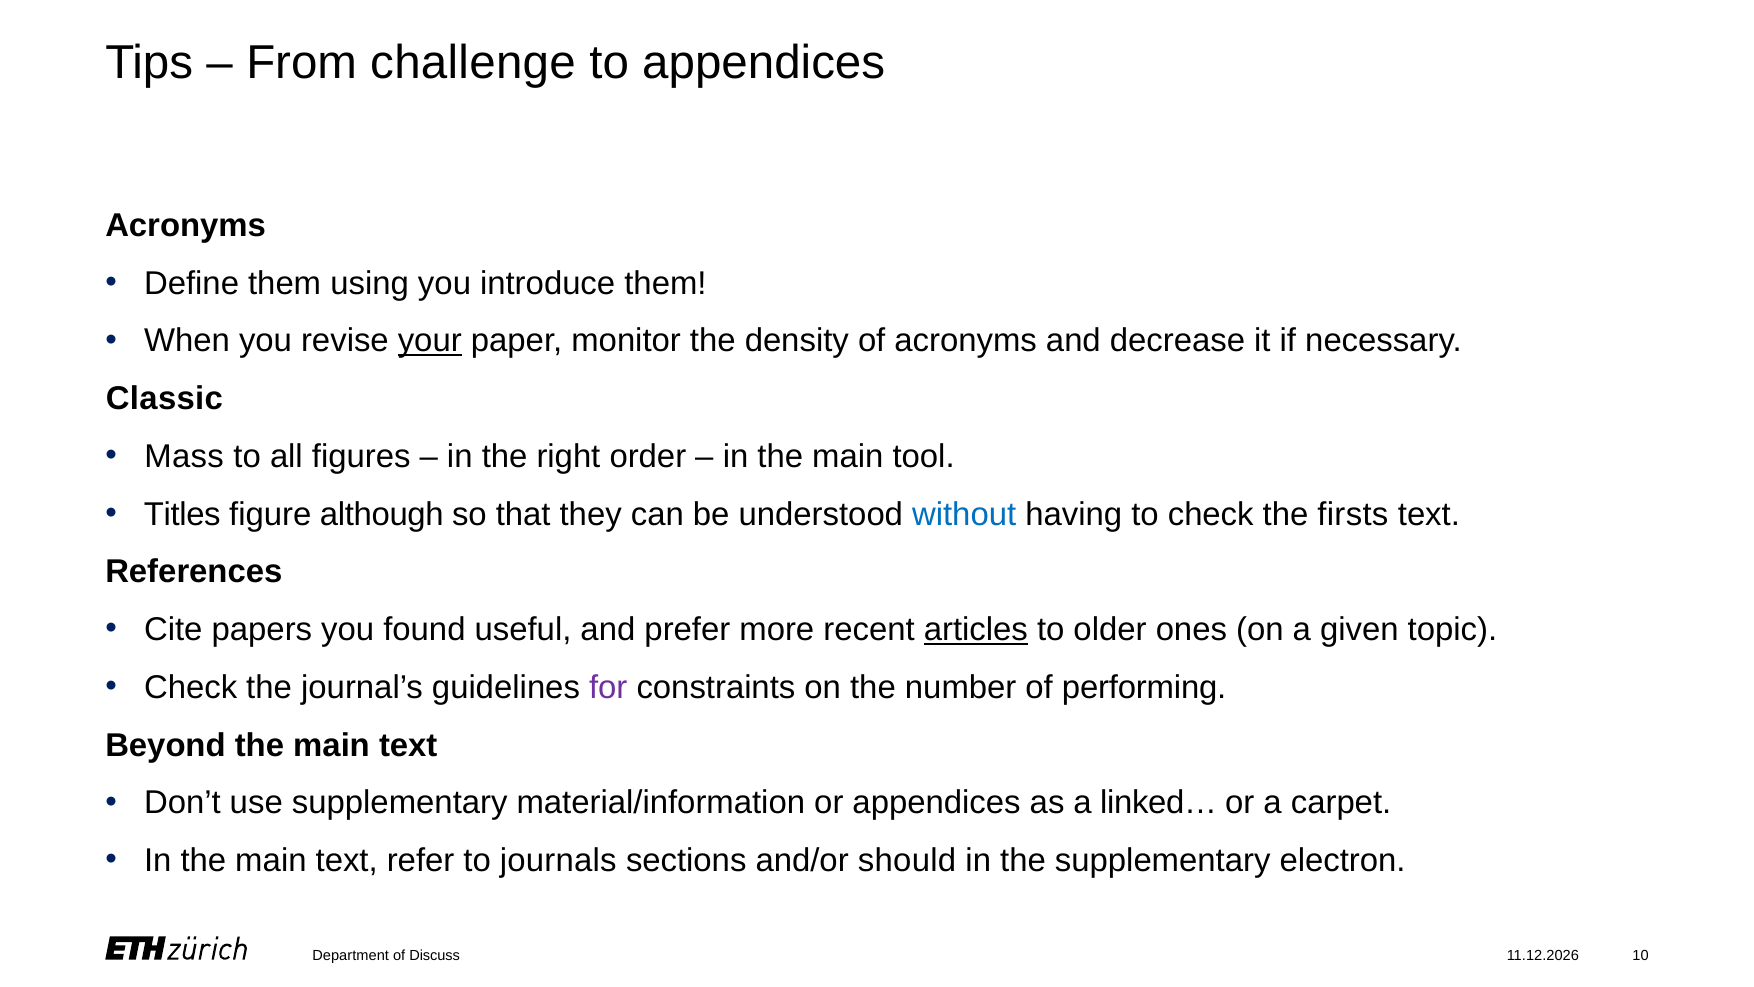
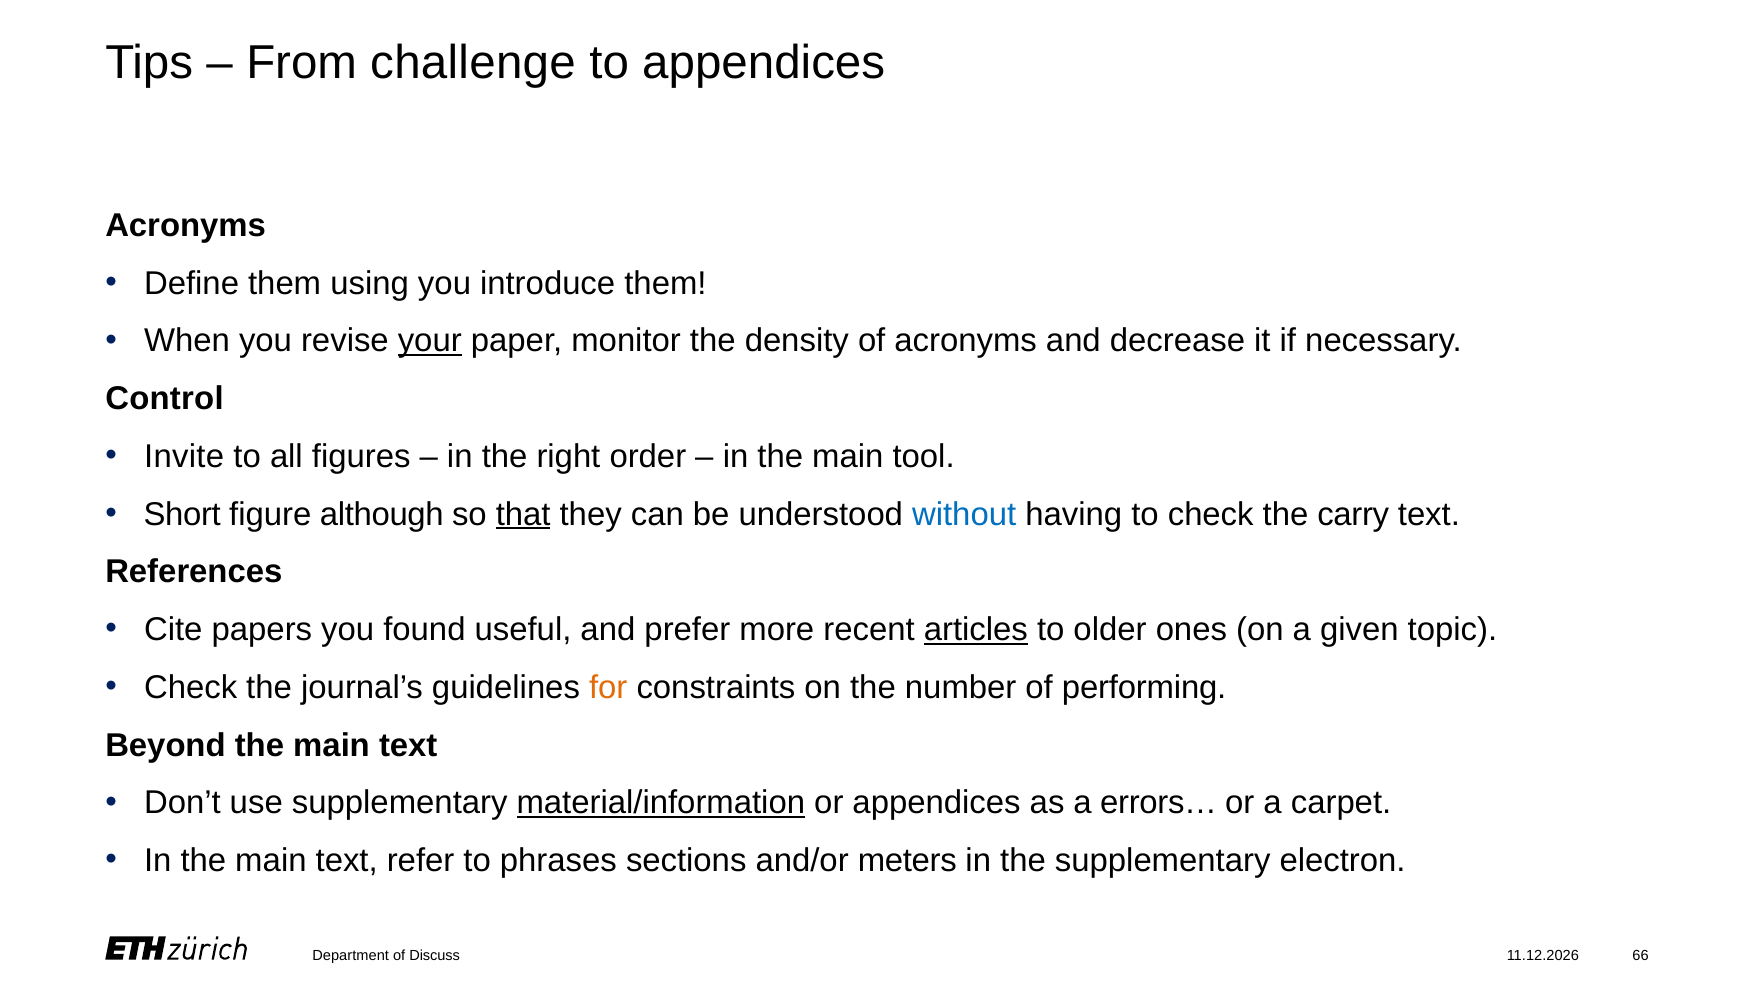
Classic: Classic -> Control (164, 399)
Mass: Mass -> Invite (184, 456)
Titles: Titles -> Short (182, 514)
that underline: none -> present (523, 514)
firsts: firsts -> carry (1353, 514)
for colour: purple -> orange (608, 687)
material/information underline: none -> present (661, 803)
linked…: linked… -> errors… (1159, 803)
journals: journals -> phrases (558, 861)
should: should -> meters (907, 861)
10: 10 -> 66 (1641, 955)
